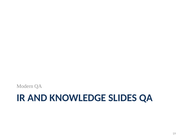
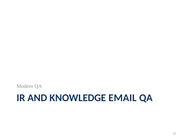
SLIDES: SLIDES -> EMAIL (123, 98)
